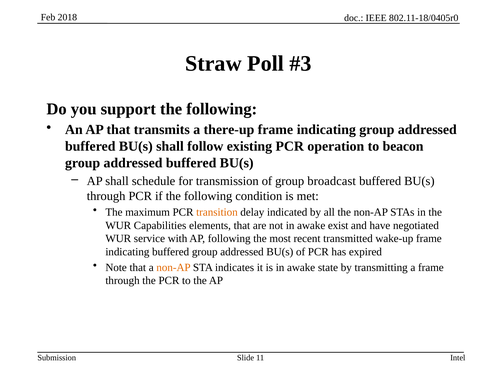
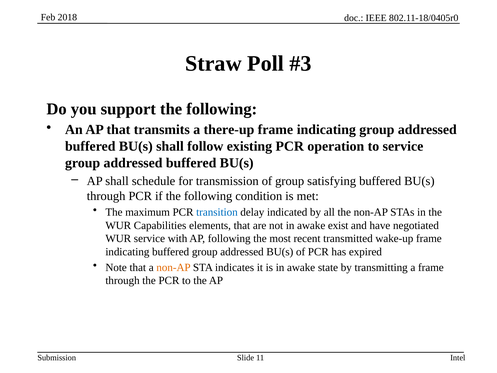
to beacon: beacon -> service (403, 146)
broadcast: broadcast -> satisfying (332, 181)
transition colour: orange -> blue (217, 212)
